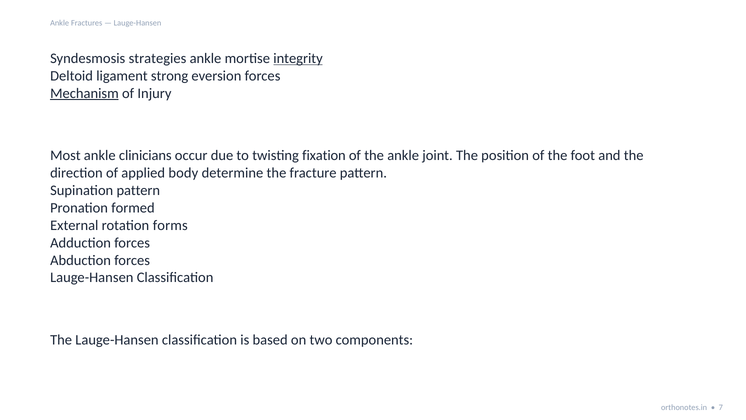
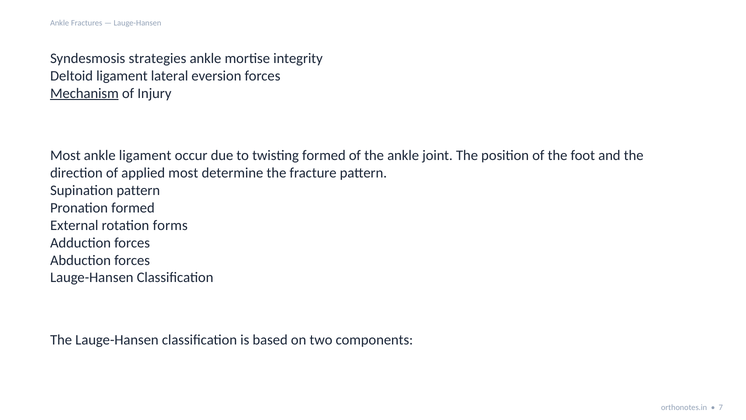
integrity underline: present -> none (298, 59)
strong: strong -> lateral (170, 76)
ankle clinicians: clinicians -> ligament (145, 156)
twisting fixation: fixation -> formed (324, 156)
applied body: body -> most (183, 173)
